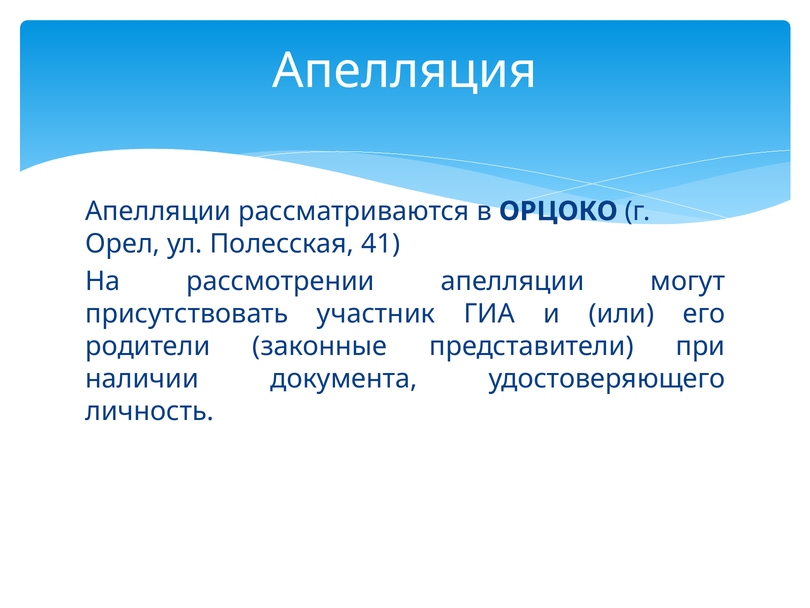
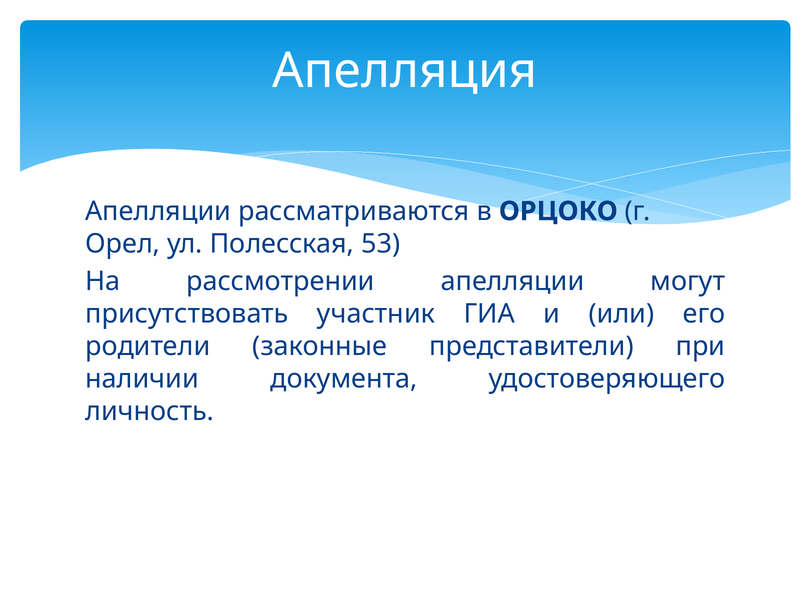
41: 41 -> 53 (381, 243)
